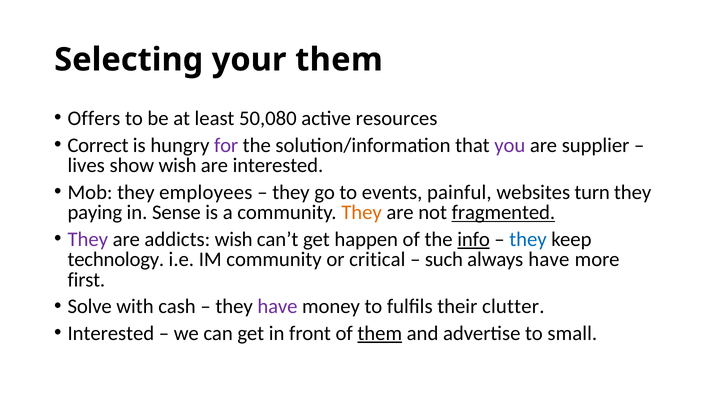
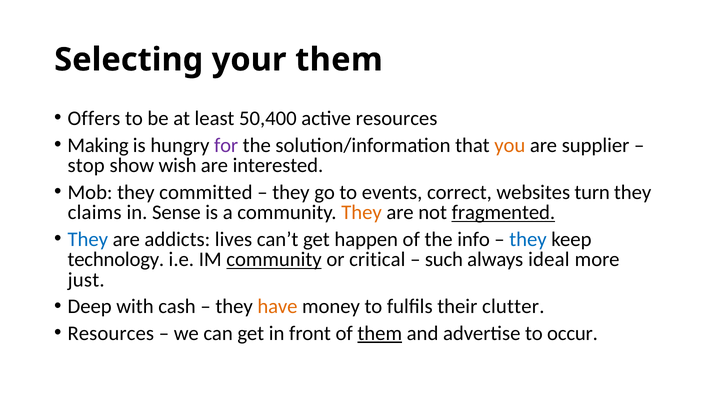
50,080: 50,080 -> 50,400 (268, 118)
Correct: Correct -> Making (98, 145)
you colour: purple -> orange (510, 145)
lives: lives -> stop (86, 165)
employees: employees -> committed (206, 192)
painful: painful -> correct (459, 192)
paying: paying -> claims (95, 212)
They colour: purple -> blue (88, 239)
addicts wish: wish -> lives (234, 239)
info underline: present -> none (474, 239)
community underline: none -> present (274, 259)
always have: have -> ideal (549, 259)
first: first -> just (86, 280)
Solve: Solve -> Deep (90, 306)
have colour: purple -> orange (277, 306)
Interested: Interested -> Resources (111, 333)
small: small -> occur (572, 333)
